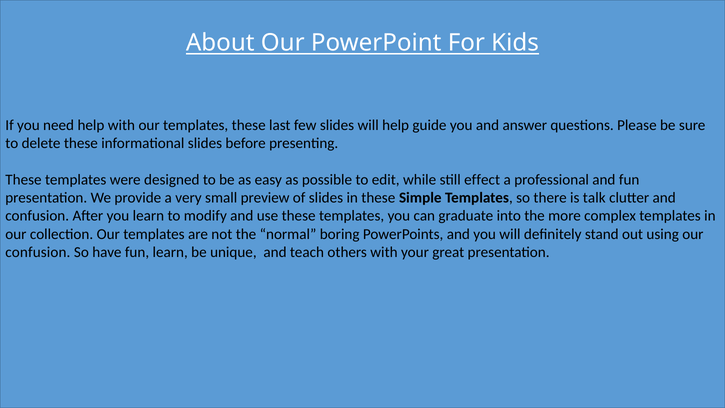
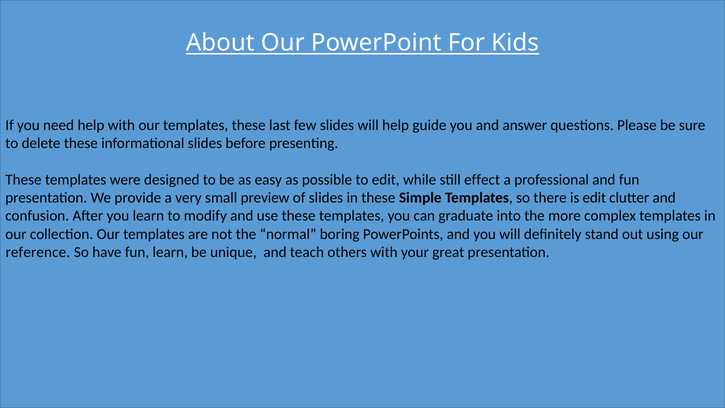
is talk: talk -> edit (594, 198)
confusion: confusion -> reference (38, 252)
